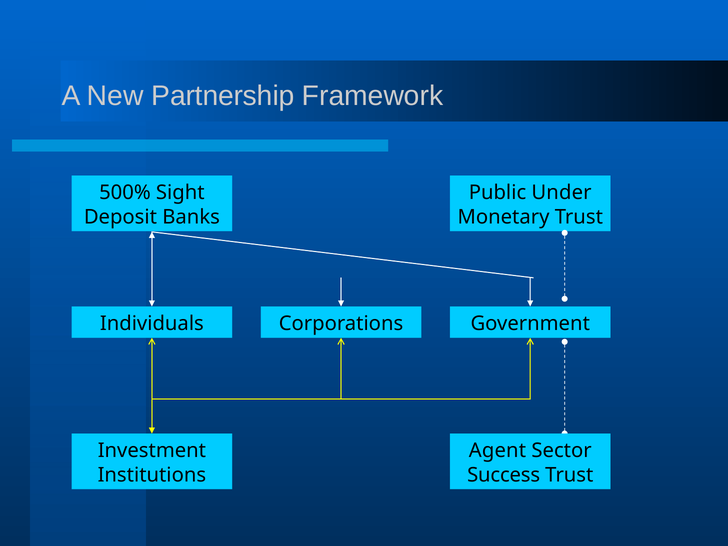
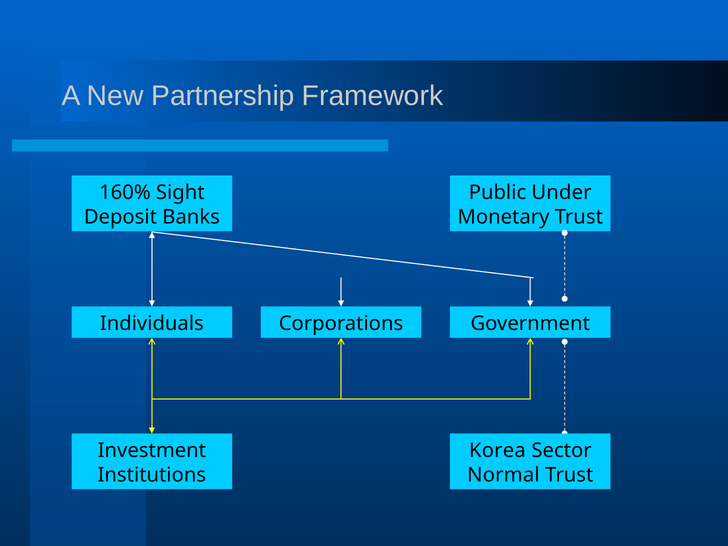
500%: 500% -> 160% (125, 193)
Agent: Agent -> Korea (497, 451)
Success: Success -> Normal (503, 475)
